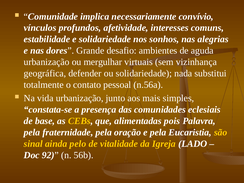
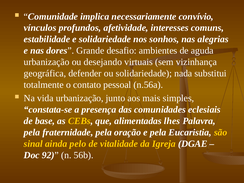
mergulhar: mergulhar -> desejando (103, 62)
pois: pois -> lhes (172, 121)
LADO: LADO -> DGAE (193, 144)
